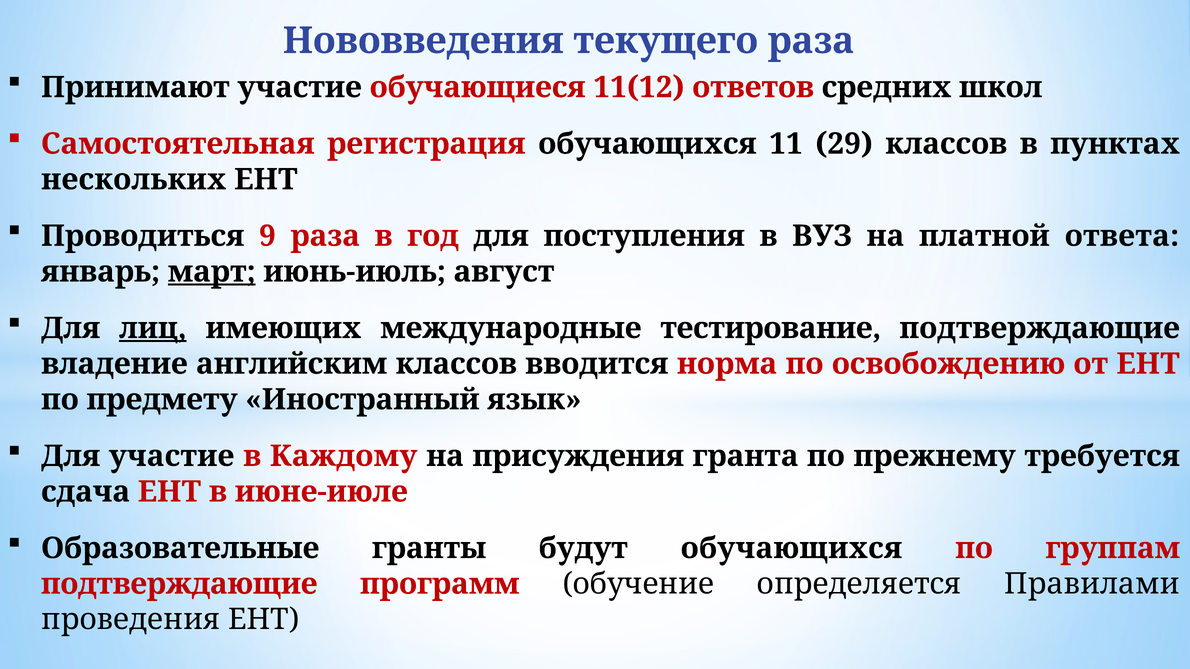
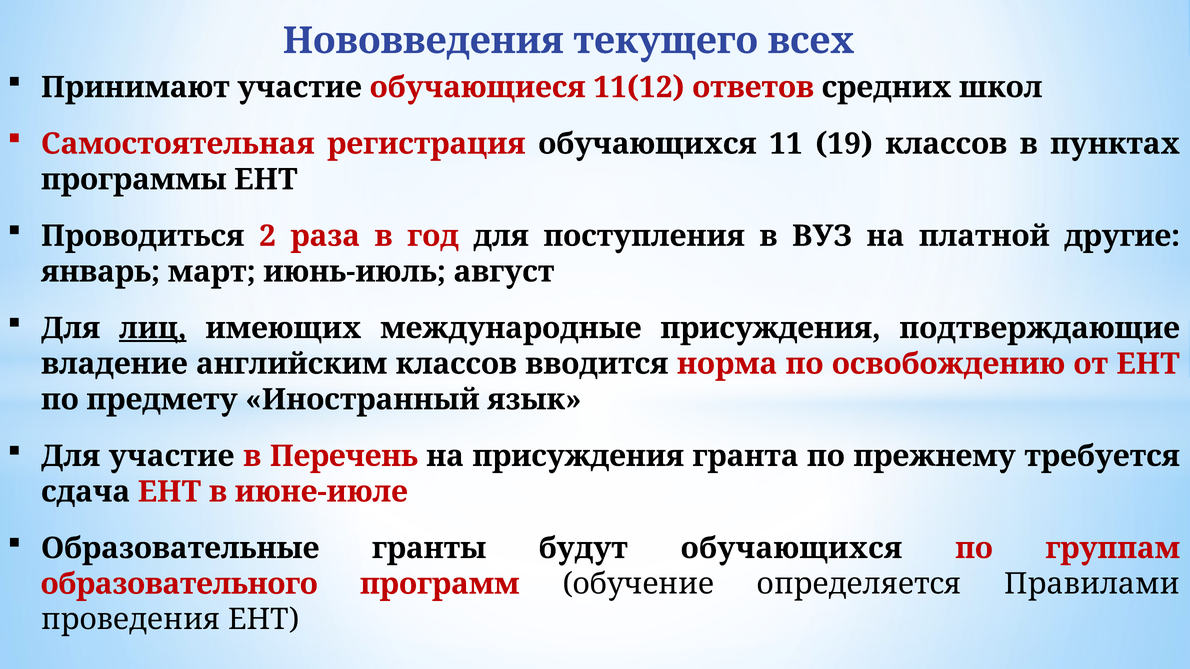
текущего раза: раза -> всех (811, 41)
29: 29 -> 19 (844, 144)
нескольких: нескольких -> программы (134, 180)
9: 9 -> 2 (267, 236)
ответа: ответа -> другие (1122, 236)
март underline: present -> none (212, 272)
международные тестирование: тестирование -> присуждения (771, 328)
Каждому: Каждому -> Перечень (344, 456)
подтверждающие: подтверждающие -> образовательного (179, 584)
